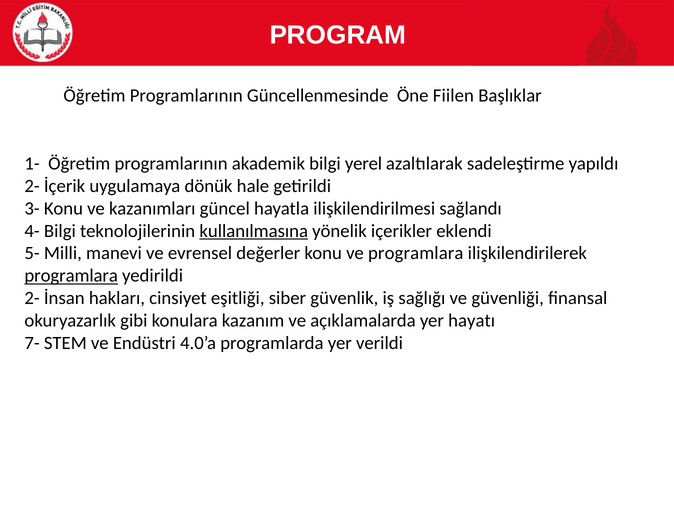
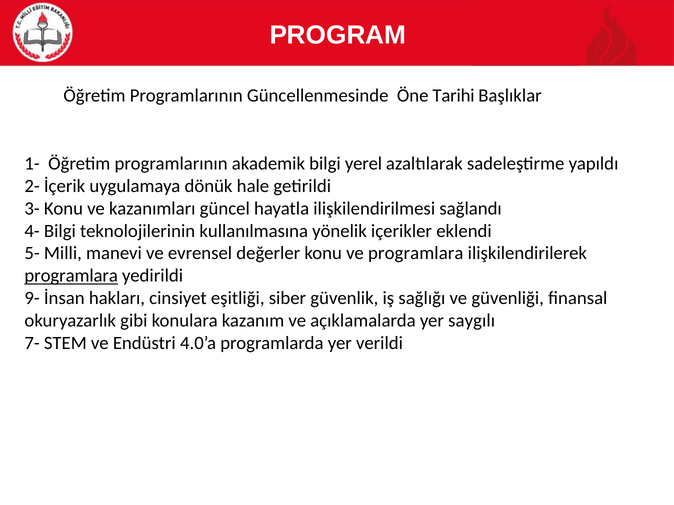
Fiilen: Fiilen -> Tarihi (454, 95)
kullanılmasına underline: present -> none (254, 231)
2-: 2- -> 9- (32, 299)
hayatı: hayatı -> saygılı (472, 321)
